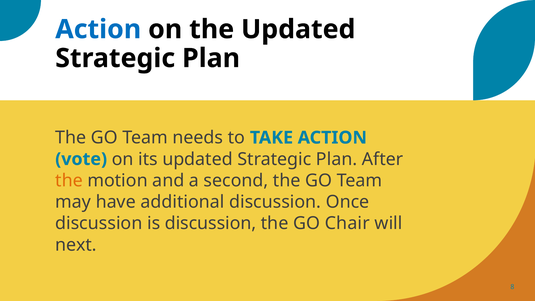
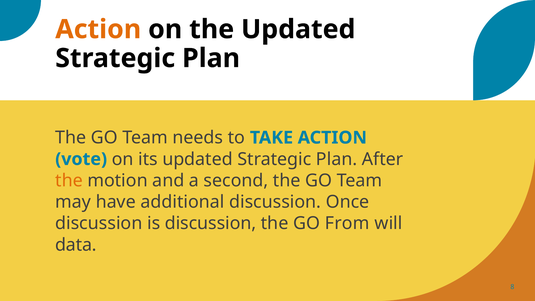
Action colour: blue -> orange (98, 29)
Chair: Chair -> From (347, 223)
next: next -> data (76, 245)
